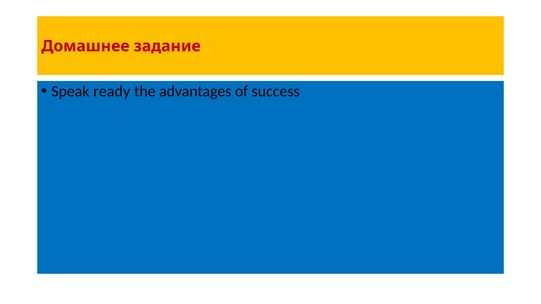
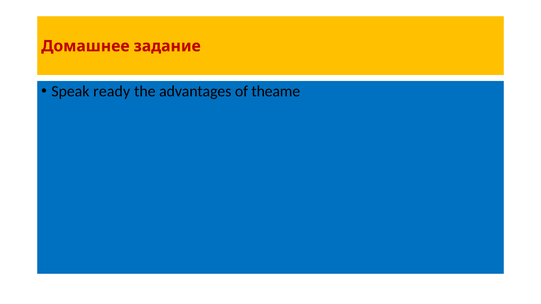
success: success -> theame (276, 91)
